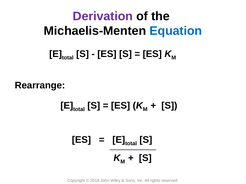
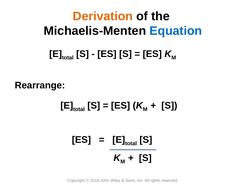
Derivation colour: purple -> orange (103, 16)
